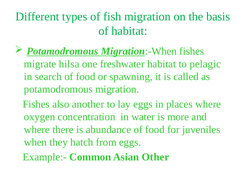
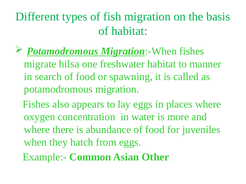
pelagic: pelagic -> manner (205, 64)
another: another -> appears (88, 104)
